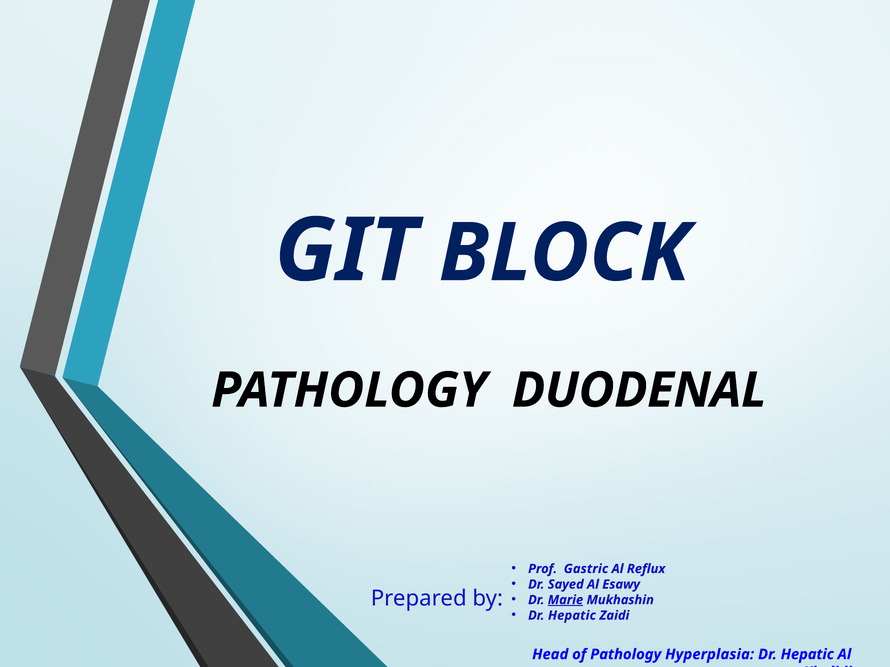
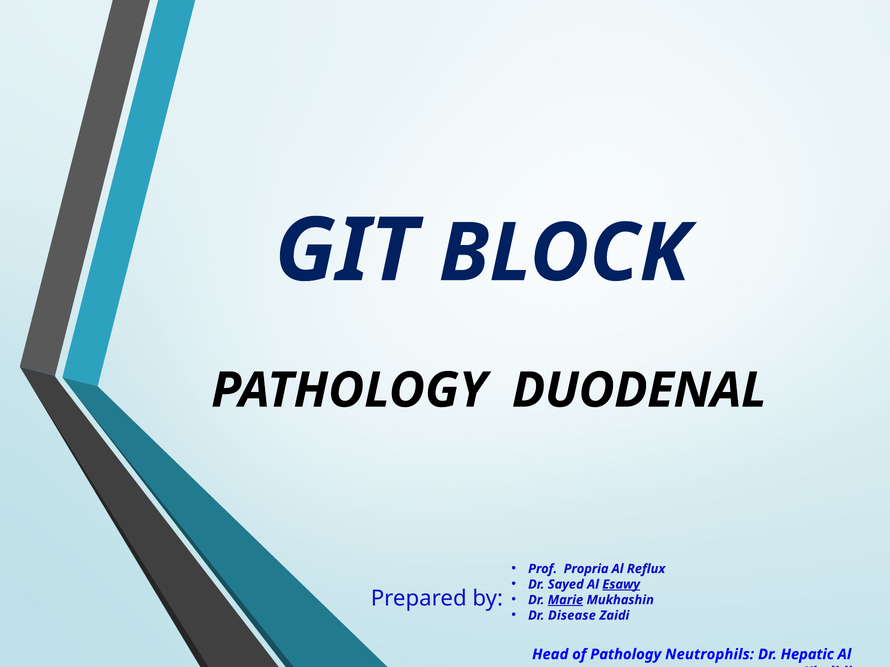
Gastric: Gastric -> Propria (586, 569)
Esawy underline: none -> present (621, 585)
Hepatic: Hepatic -> Disease (572, 616)
Hyperplasia: Hyperplasia -> Neutrophils (710, 655)
